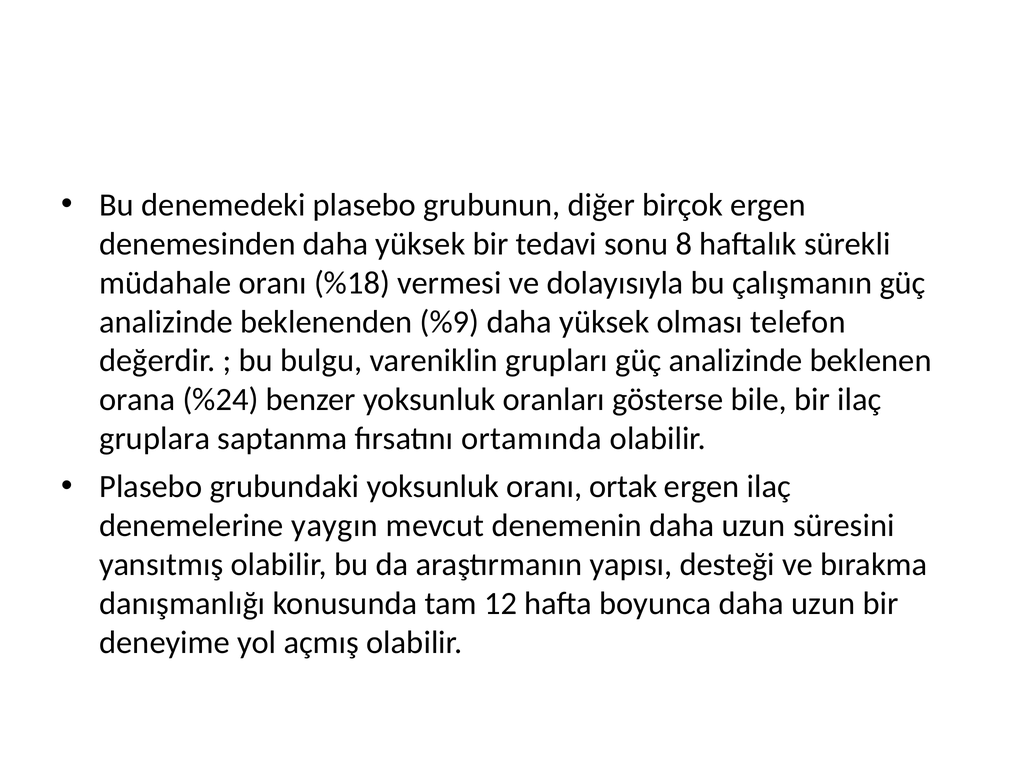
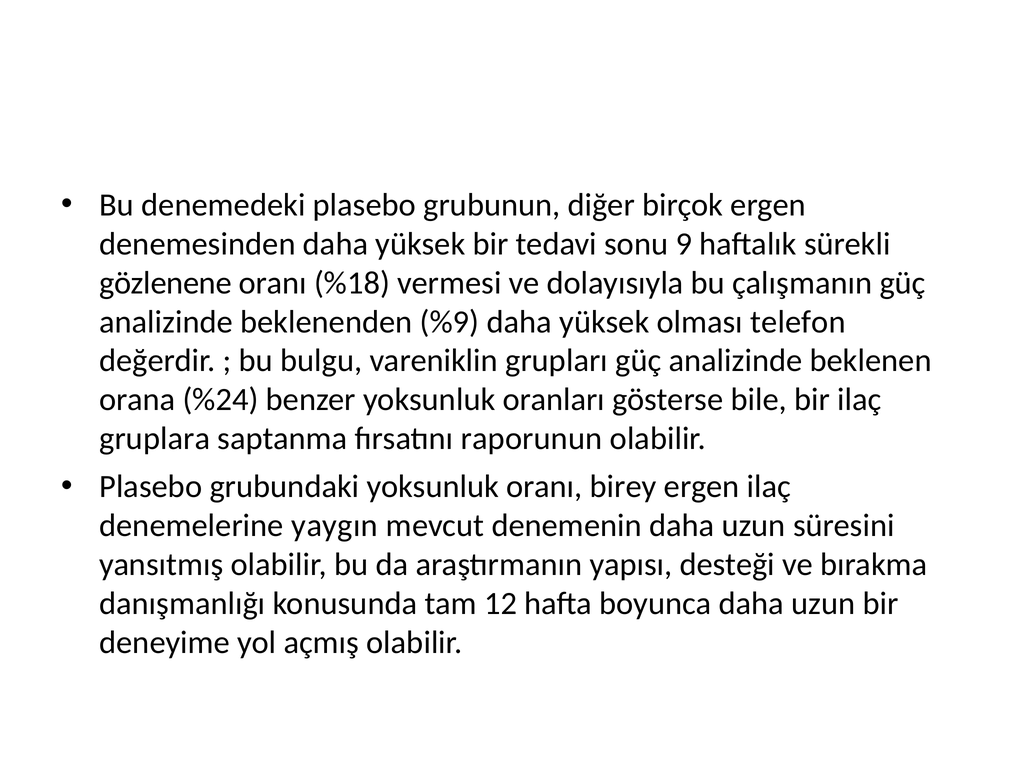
8: 8 -> 9 (684, 244)
müdahale: müdahale -> gözlenene (166, 283)
ortamında: ortamında -> raporunun (532, 439)
ortak: ortak -> birey (623, 487)
